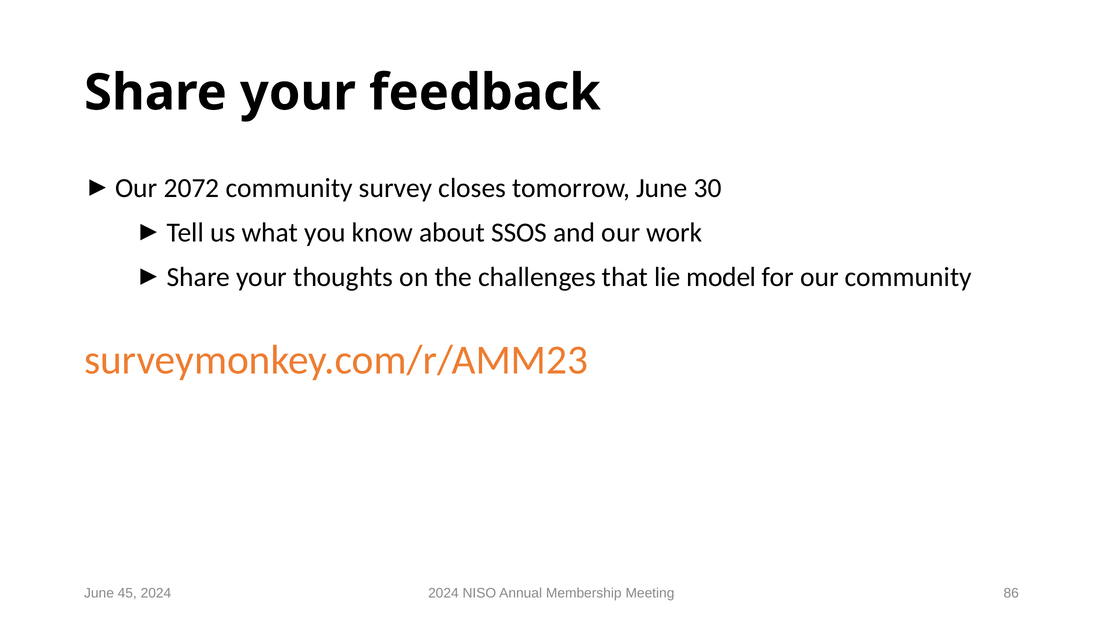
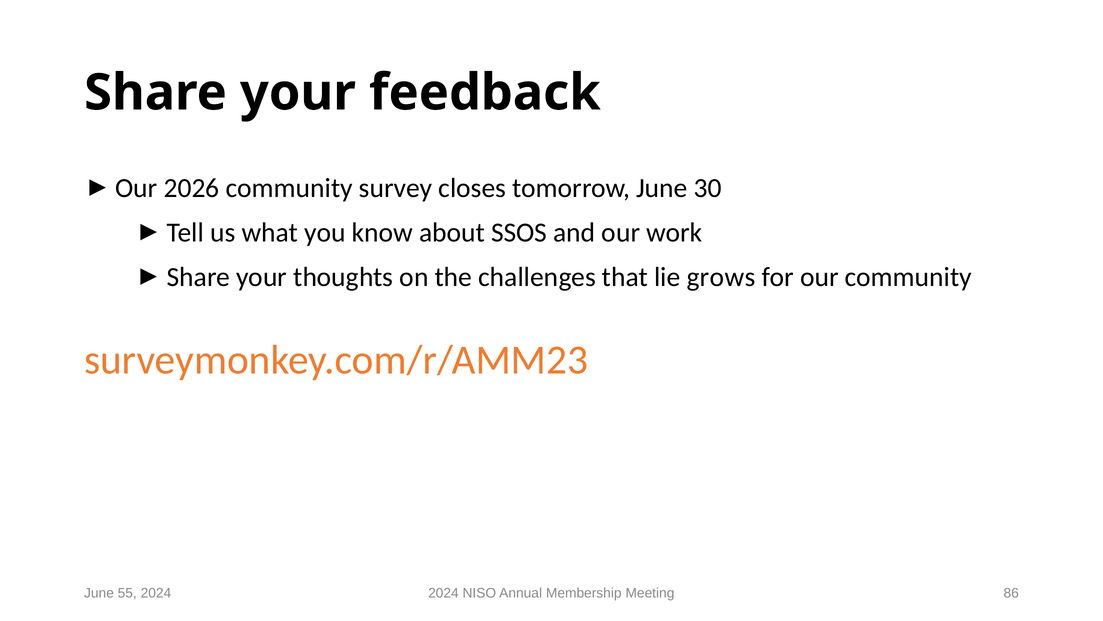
2072: 2072 -> 2026 (192, 188)
model: model -> grows (721, 277)
45: 45 -> 55 (127, 593)
